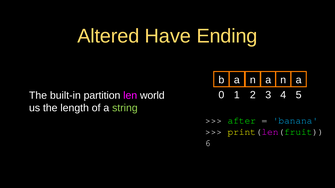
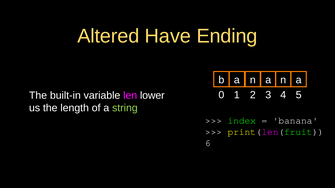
partition: partition -> variable (102, 96)
world: world -> lower (152, 96)
after: after -> index (242, 121)
banana colour: light blue -> white (295, 121)
